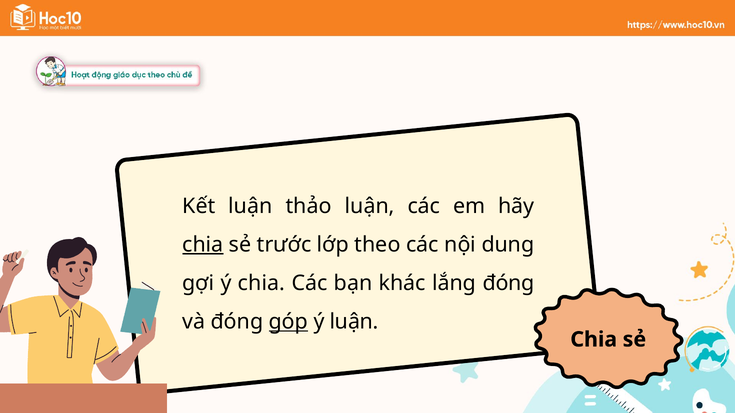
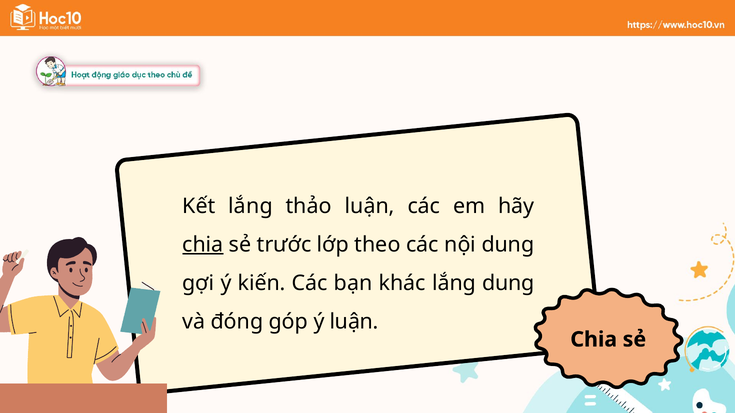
Kết luận: luận -> lắng (251, 206)
ý chia: chia -> kiến (262, 283)
lắng đóng: đóng -> dung (509, 283)
góp underline: present -> none (288, 322)
